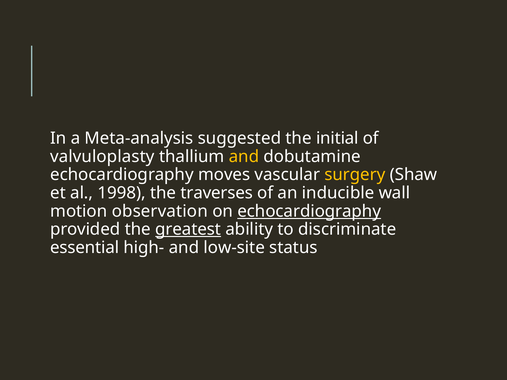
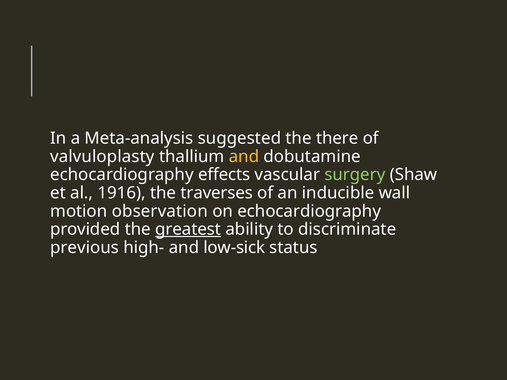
initial: initial -> there (337, 138)
moves: moves -> effects (224, 175)
surgery colour: yellow -> light green (355, 175)
1998: 1998 -> 1916 (122, 193)
echocardiography underline: present -> none (309, 211)
essential: essential -> previous (85, 248)
low-site: low-site -> low-sick (234, 248)
